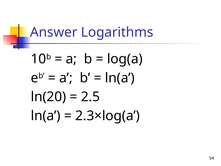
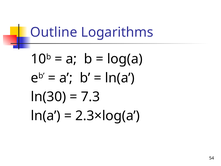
Answer: Answer -> Outline (54, 32)
ln(20: ln(20 -> ln(30 (48, 97)
2.5: 2.5 -> 7.3 (90, 97)
